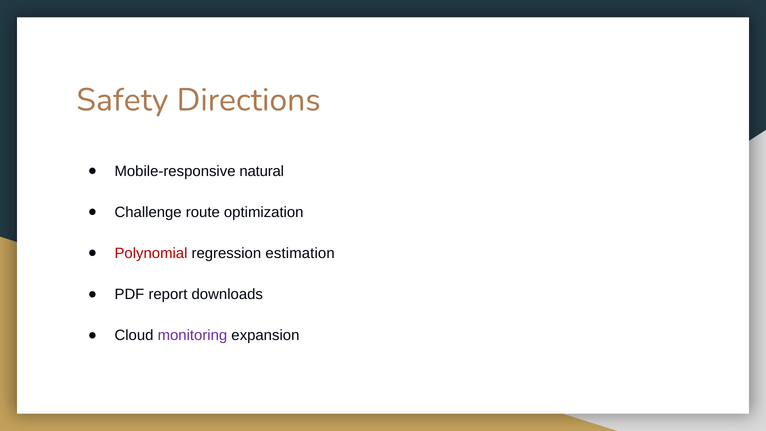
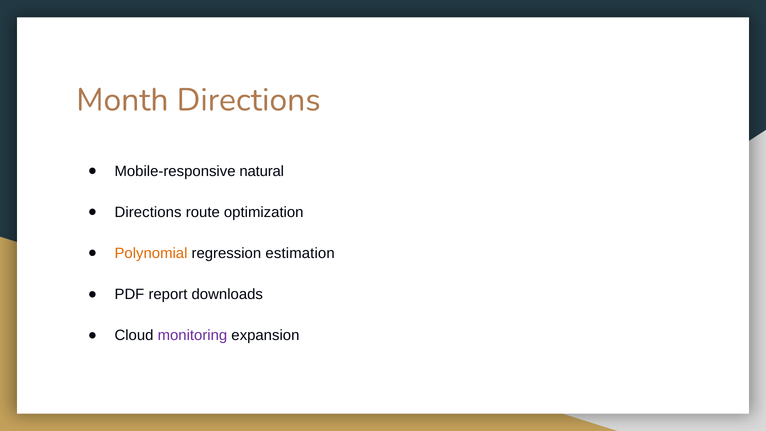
Safety: Safety -> Month (122, 100)
Challenge: Challenge -> Directions (148, 212)
Polynomial colour: red -> orange (151, 253)
